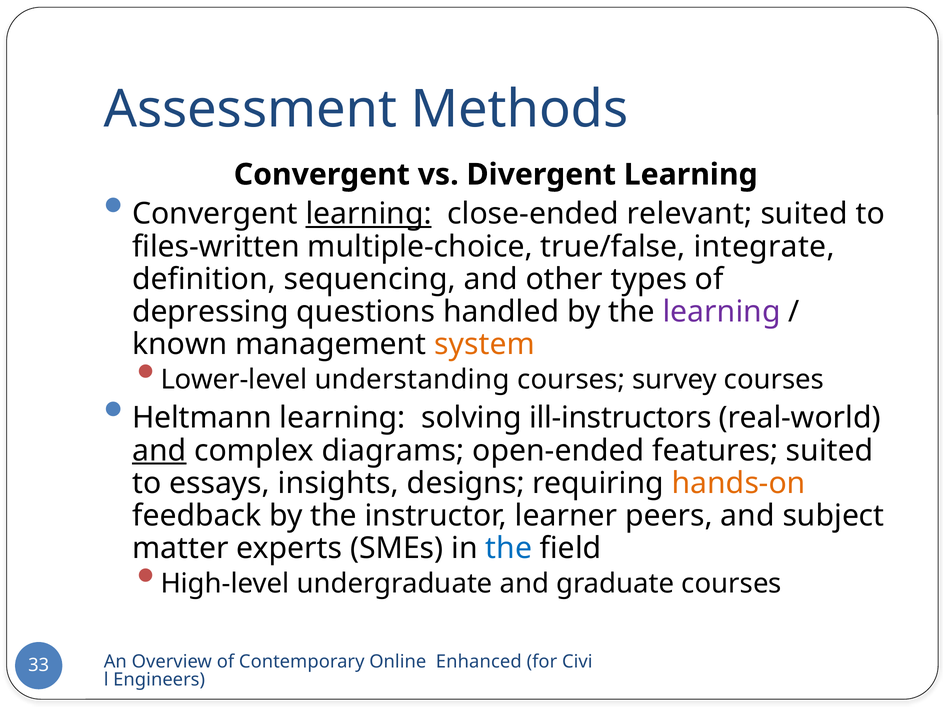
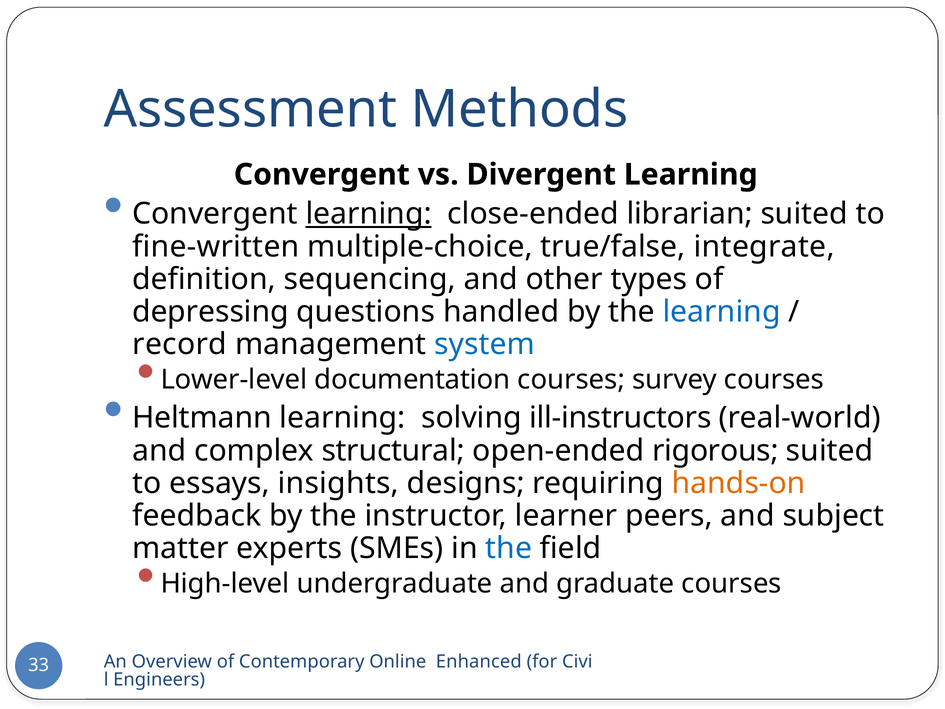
relevant: relevant -> librarian (690, 214)
files-written: files-written -> fine-written (216, 247)
learning colour: purple -> blue (722, 312)
known: known -> record (180, 344)
system colour: orange -> blue (485, 344)
understanding: understanding -> documentation (412, 380)
and underline: present -> none (159, 450)
diagrams: diagrams -> structural (393, 450)
features: features -> rigorous (715, 450)
